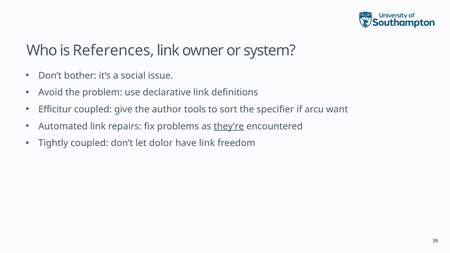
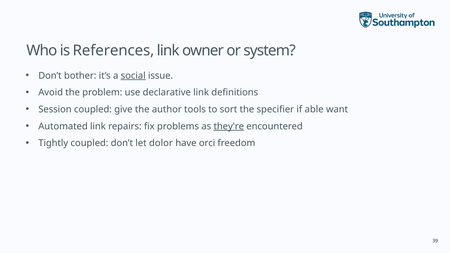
social underline: none -> present (133, 76)
Efficitur: Efficitur -> Session (55, 109)
arcu: arcu -> able (314, 109)
have link: link -> orci (207, 143)
